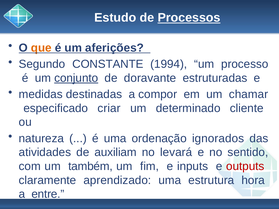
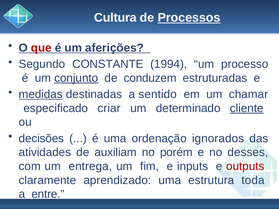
Estudo: Estudo -> Cultura (115, 18)
que colour: orange -> red (41, 48)
doravante: doravante -> conduzem (150, 78)
medidas underline: none -> present (41, 94)
compor: compor -> sentido (158, 94)
cliente underline: none -> present (247, 108)
natureza: natureza -> decisões (41, 139)
levará: levará -> porém (176, 153)
sentido: sentido -> desses (248, 153)
também: também -> entrega (90, 166)
hora: hora -> toda (253, 180)
